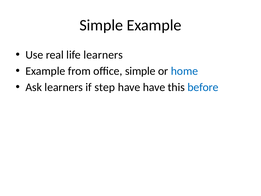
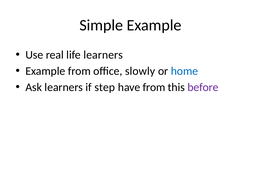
office simple: simple -> slowly (140, 71)
have have: have -> from (154, 87)
before colour: blue -> purple (203, 87)
